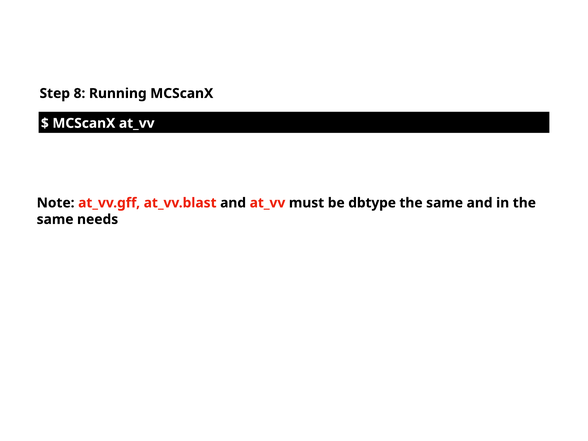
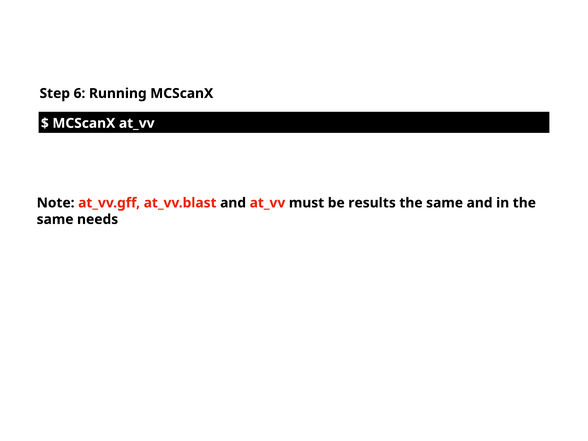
8: 8 -> 6 (79, 93)
dbtype: dbtype -> results (372, 203)
